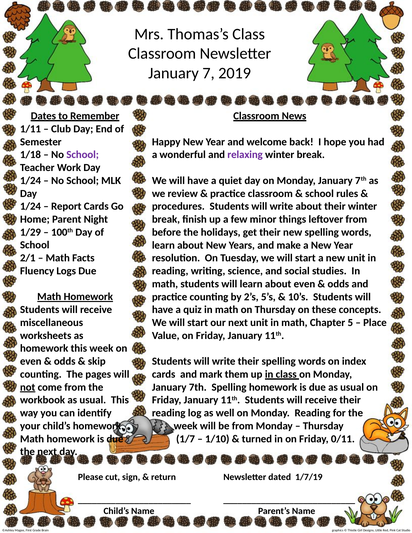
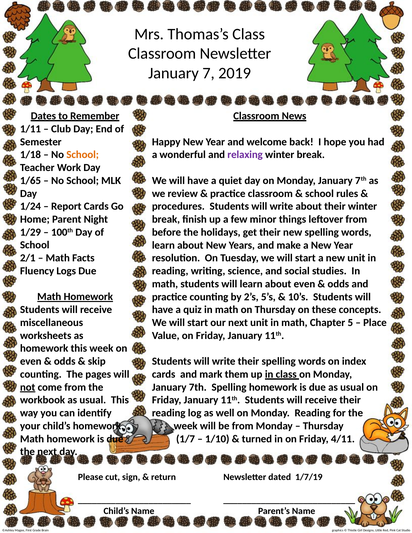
School colour: purple -> orange (83, 155)
1/24: 1/24 -> 1/65 (31, 181)
0/11: 0/11 -> 4/11 (343, 439)
